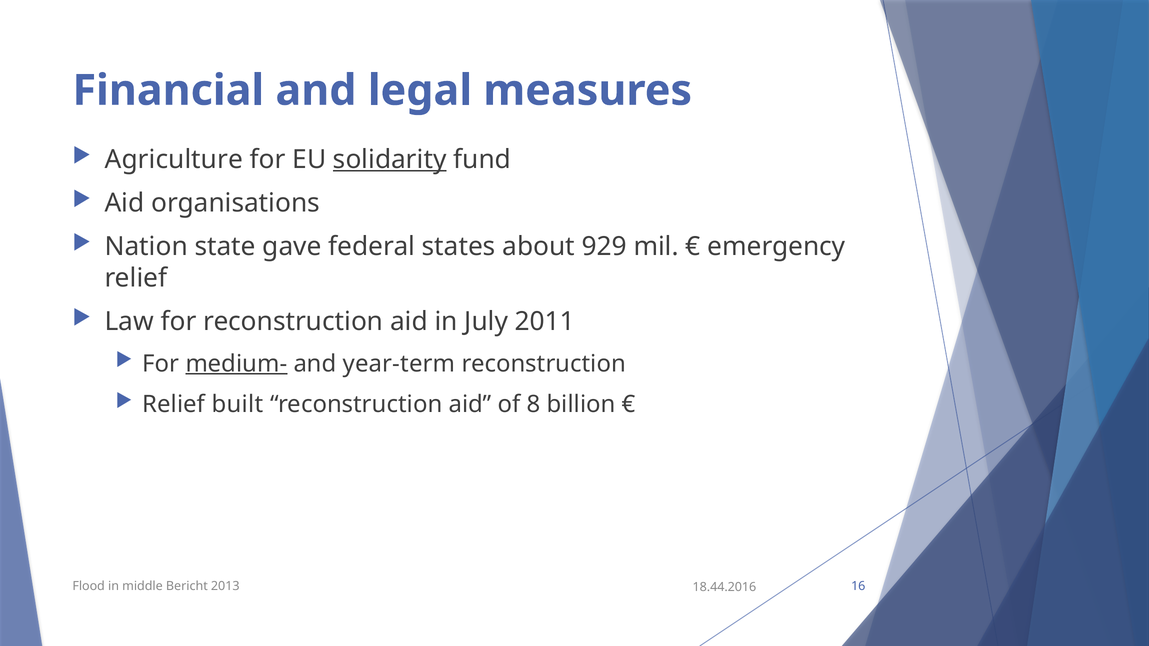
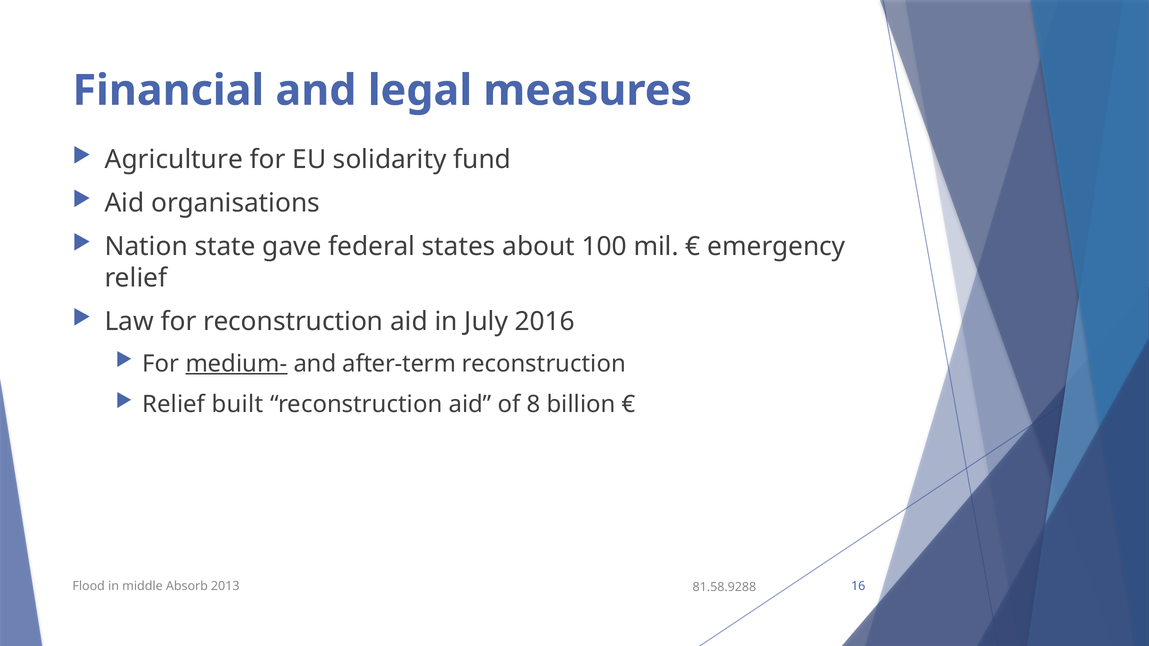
solidarity underline: present -> none (390, 160)
929: 929 -> 100 (604, 247)
2011: 2011 -> 2016 (545, 322)
year-term: year-term -> after-term (399, 364)
Bericht: Bericht -> Absorb (187, 586)
18.44.2016: 18.44.2016 -> 81.58.9288 (724, 587)
